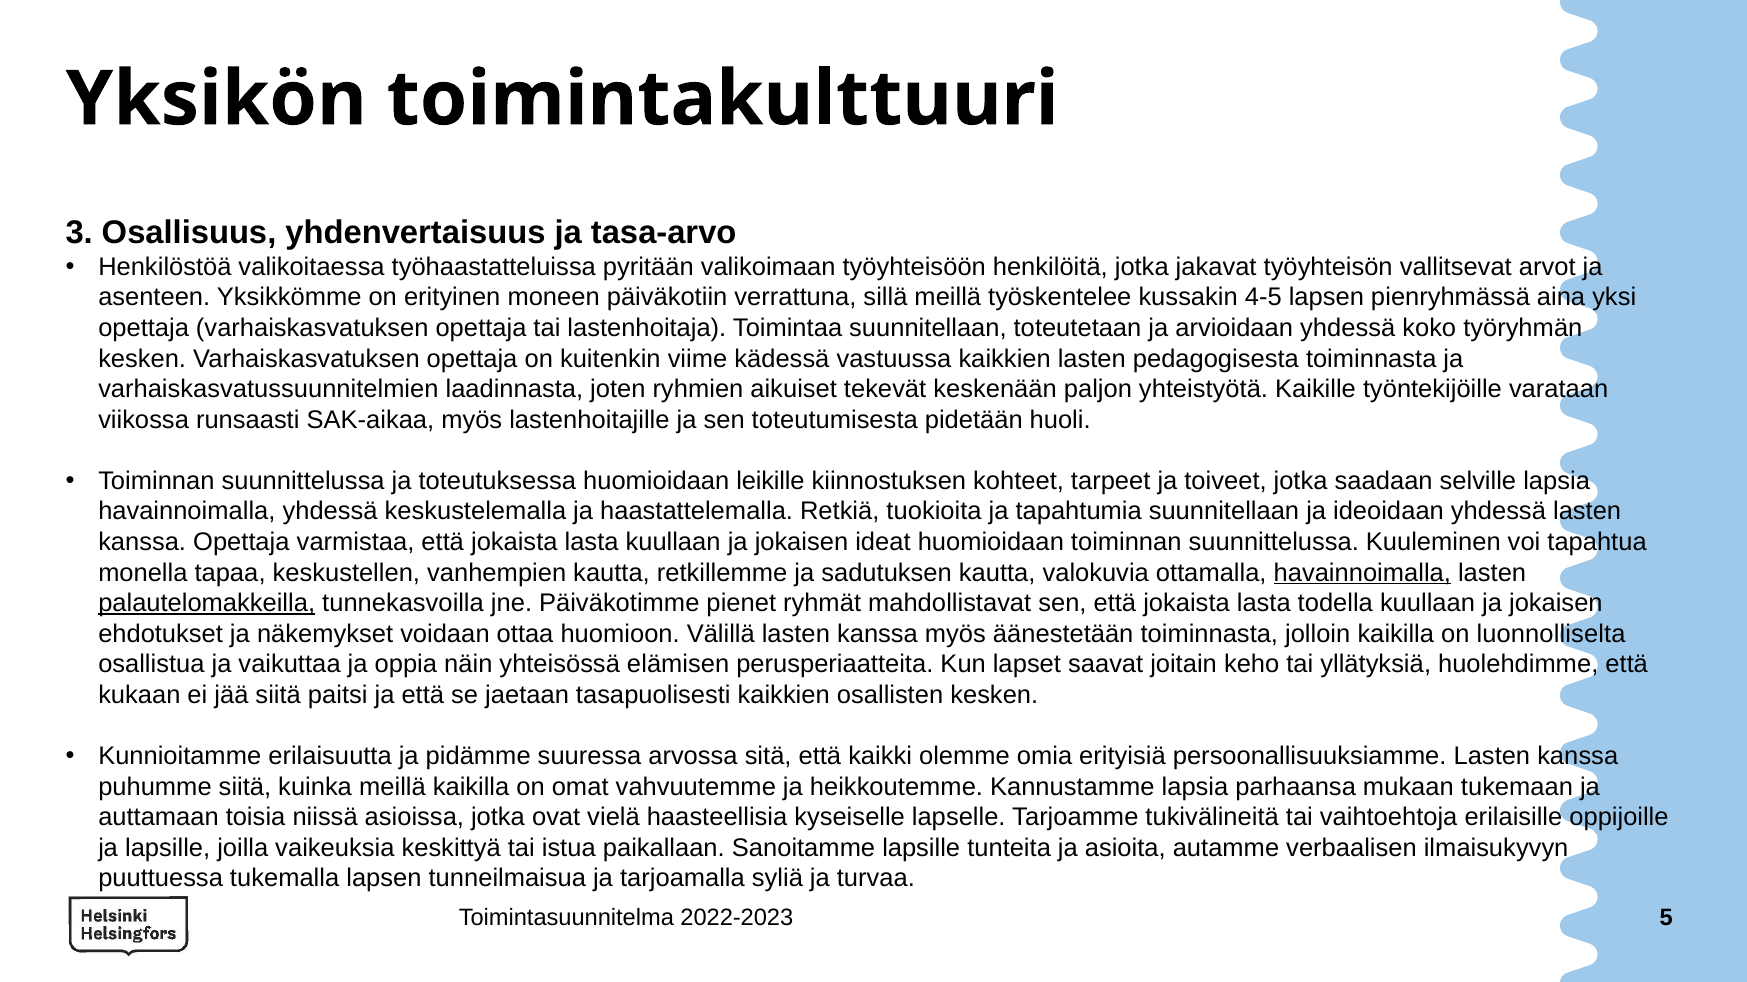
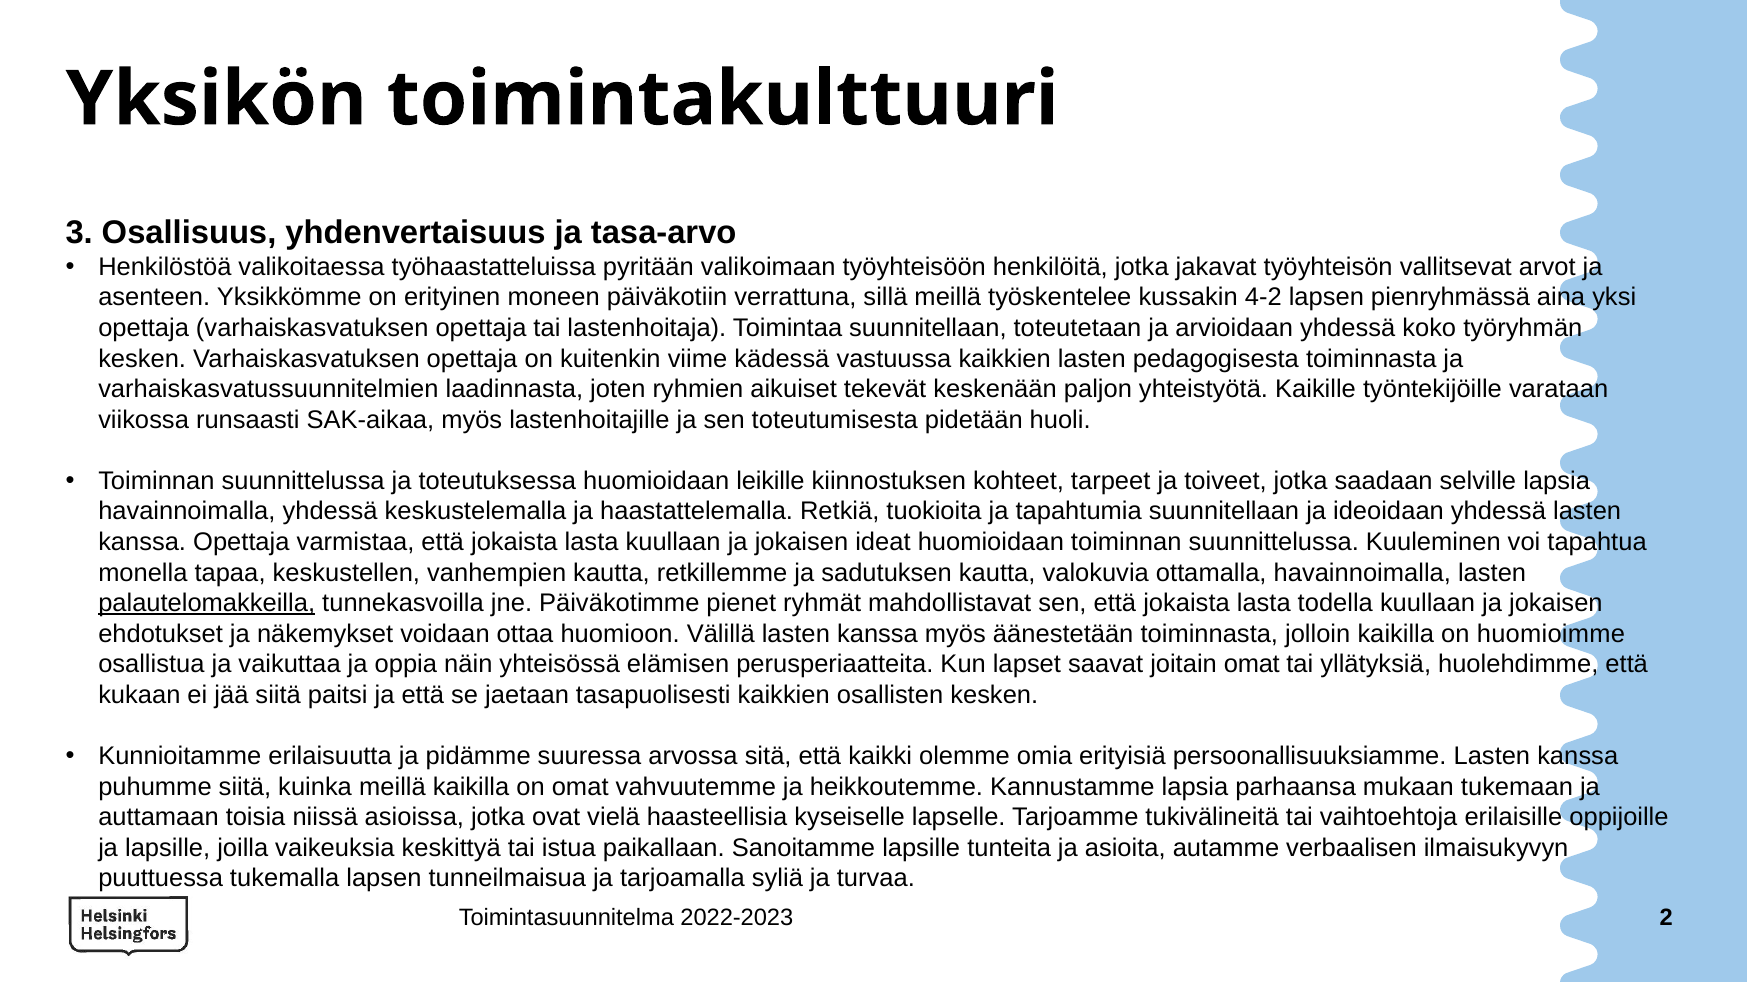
4-5: 4-5 -> 4-2 (1263, 298)
havainnoimalla underline: present -> none (1362, 573)
luonnolliselta: luonnolliselta -> huomioimme (1551, 634)
joitain keho: keho -> omat (1252, 665)
5: 5 -> 2 (1666, 918)
